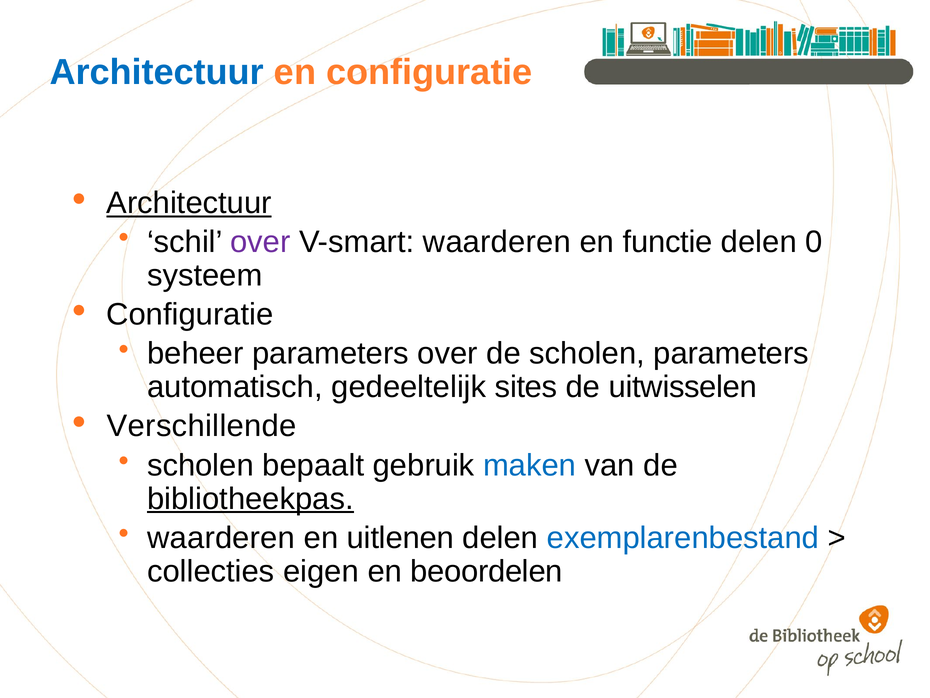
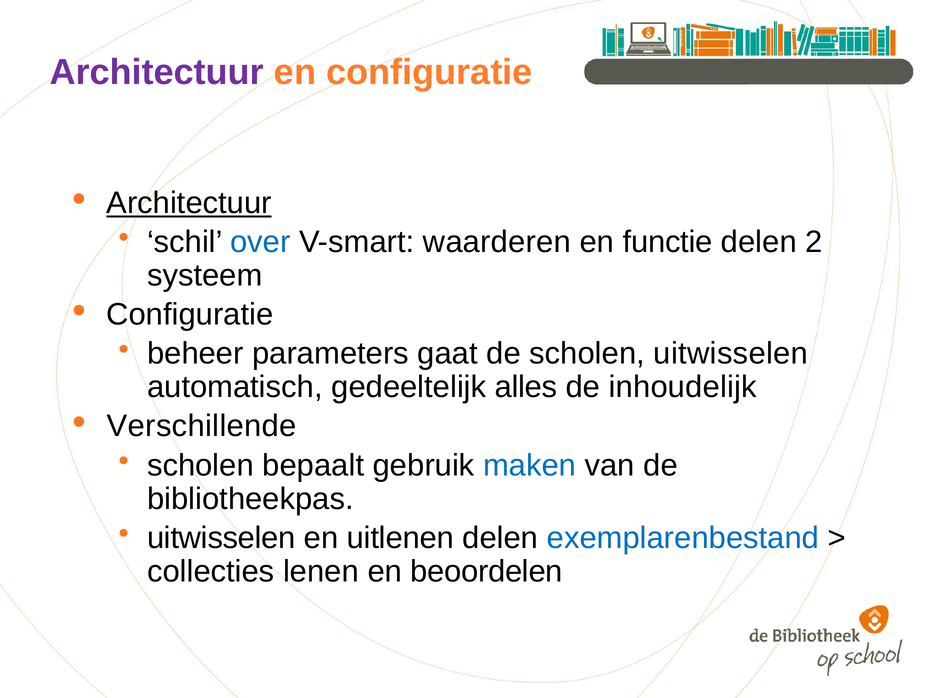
Architectuur colour: blue -> purple (157, 72)
over colour: purple -> blue (260, 242)
0: 0 -> 2 (814, 242)
parameters over: over -> gaat (448, 353)
scholen parameters: parameters -> uitwisselen (731, 353)
sites: sites -> alles (526, 387)
uitwisselen: uitwisselen -> inhoudelijk (683, 387)
bibliotheekpas underline: present -> none (250, 498)
waarderen: waarderen -> uitwisselen (221, 537)
eigen: eigen -> lenen (321, 571)
